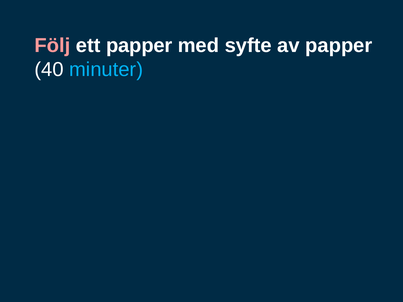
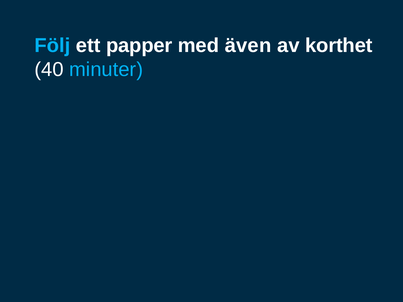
Följ colour: pink -> light blue (52, 45)
syfte: syfte -> även (248, 45)
av papper: papper -> korthet (339, 45)
